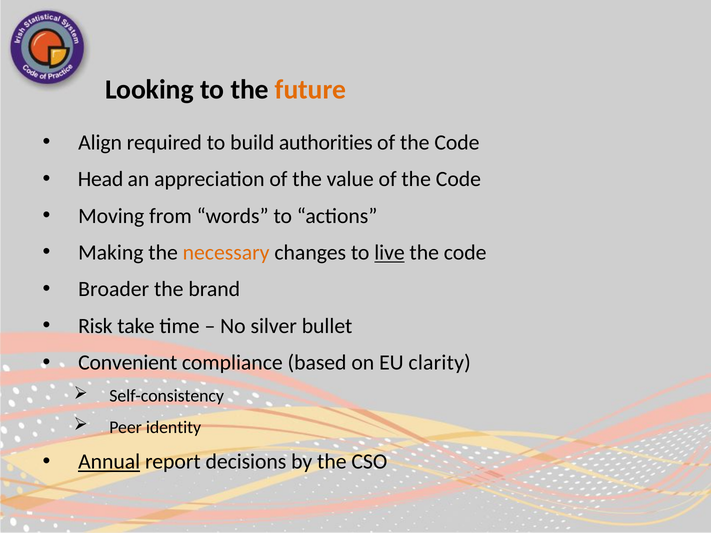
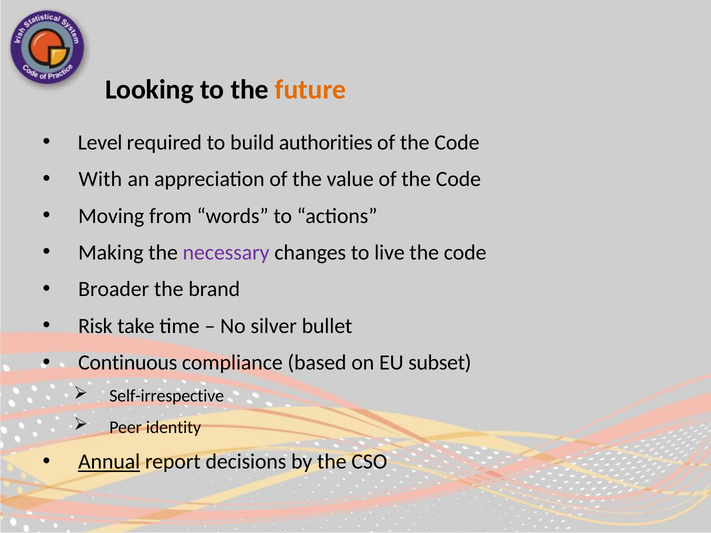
Align: Align -> Level (100, 143)
Head: Head -> With (100, 179)
necessary colour: orange -> purple (226, 253)
live underline: present -> none (390, 253)
Convenient: Convenient -> Continuous (128, 363)
clarity: clarity -> subset (440, 363)
Self-consistency: Self-consistency -> Self-irrespective (167, 396)
